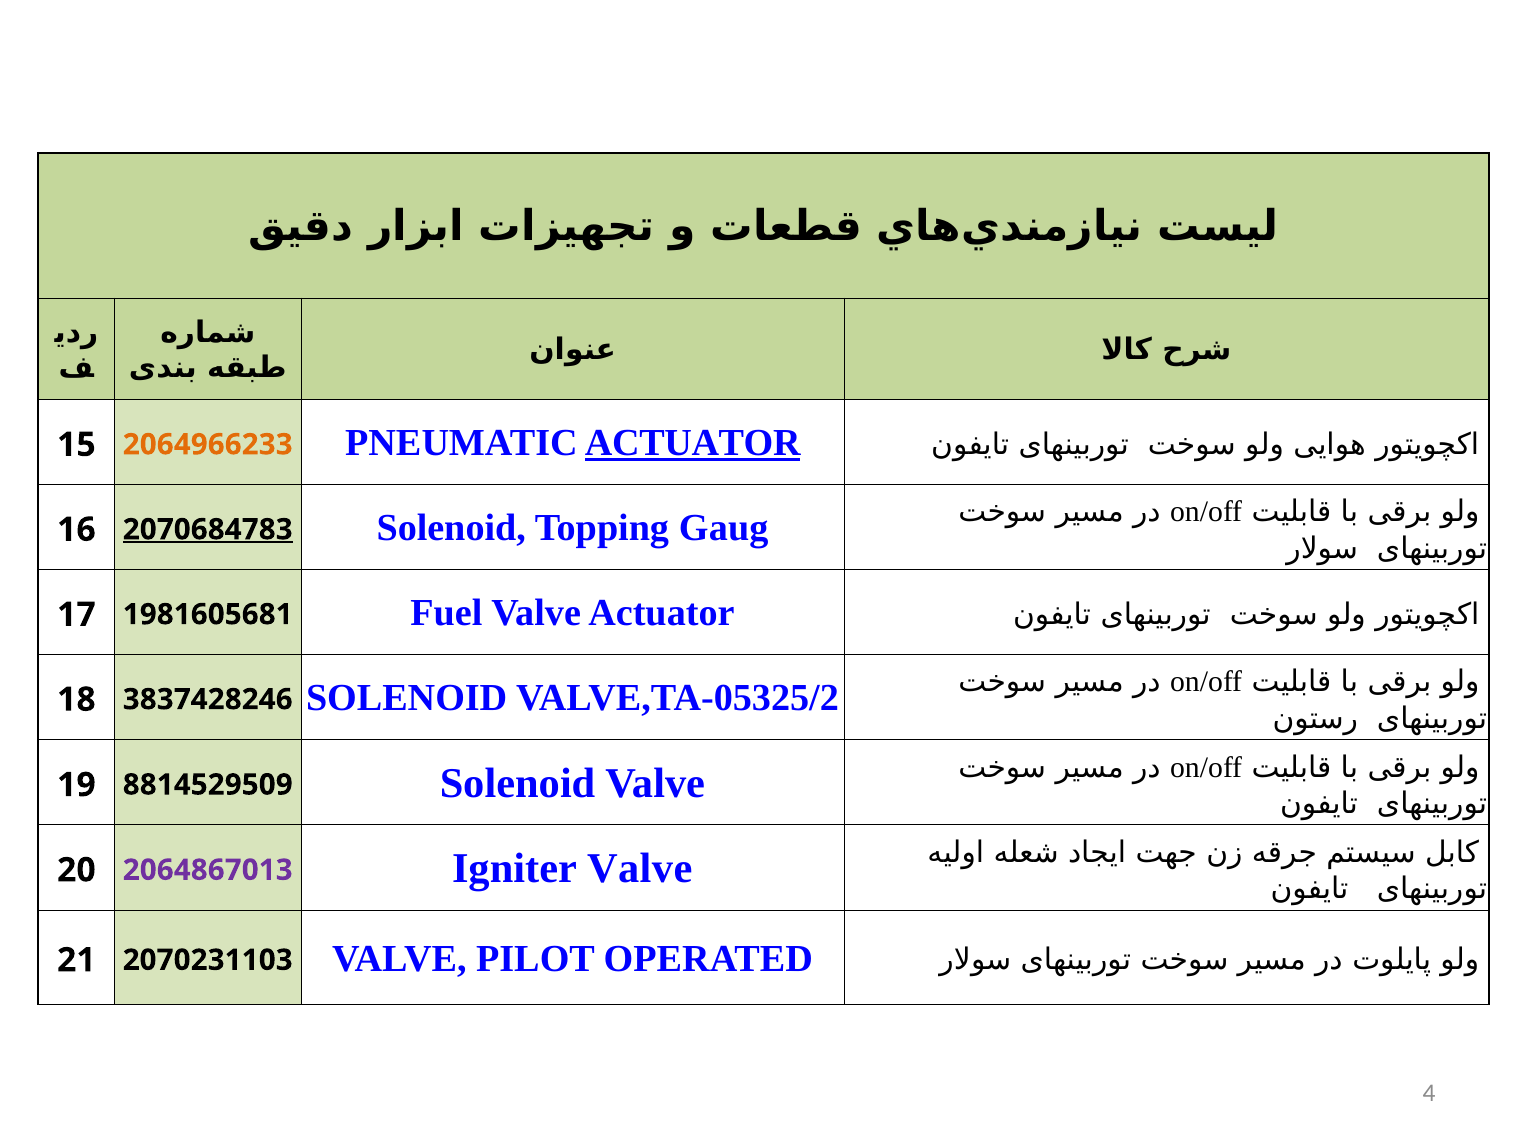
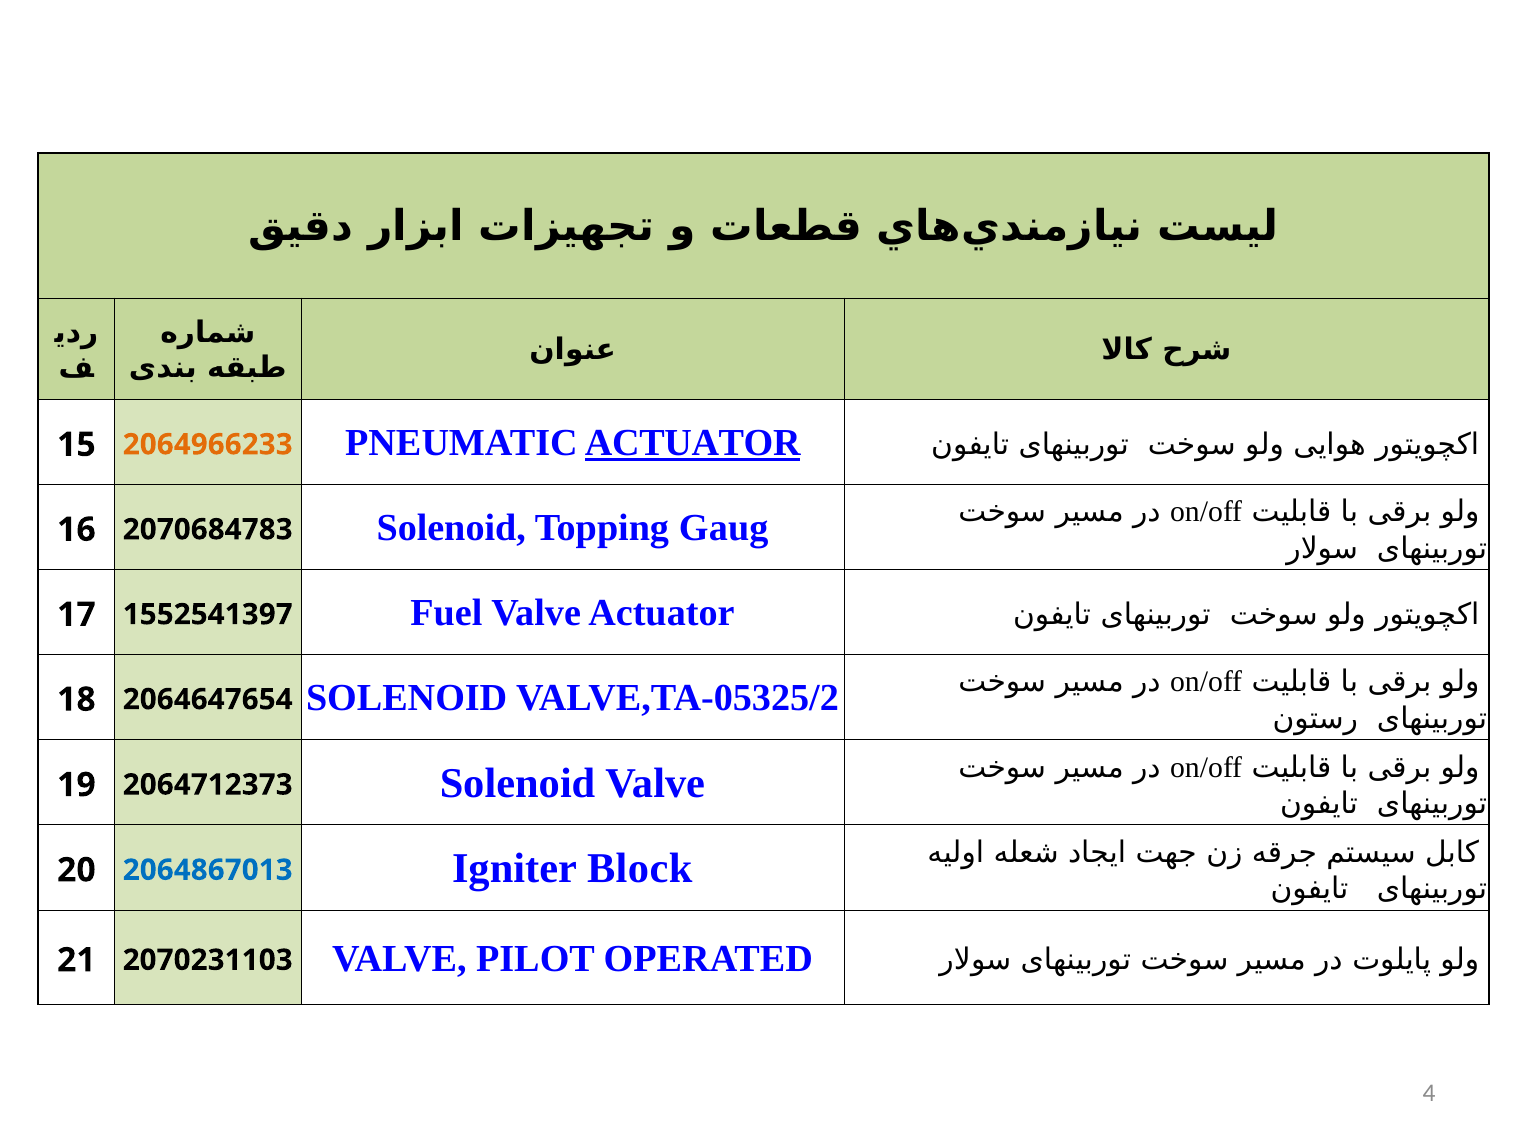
2070684783 underline: present -> none (208, 530)
1981605681: 1981605681 -> 1552541397 (208, 615)
3837428246: 3837428246 -> 2064647654 (208, 700)
8814529509: 8814529509 -> 2064712373 (208, 785)
2064867013 colour: purple -> blue (208, 870)
Igniter Valve: Valve -> Block (640, 869)
